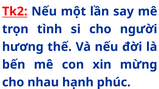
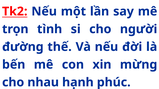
hương: hương -> đường (23, 47)
